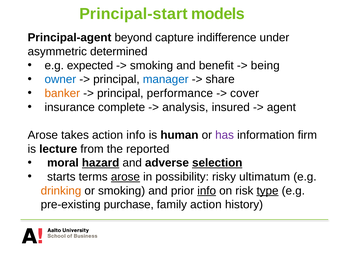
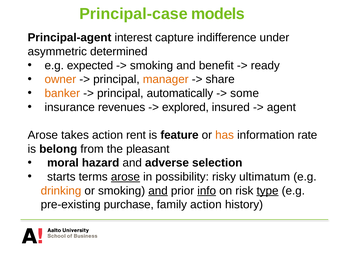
Principal-start: Principal-start -> Principal-case (133, 14)
beyond: beyond -> interest (133, 38)
being: being -> ready (265, 65)
owner colour: blue -> orange (60, 79)
manager colour: blue -> orange (166, 79)
performance: performance -> automatically (180, 93)
cover: cover -> some (245, 93)
complete: complete -> revenues (122, 107)
analysis: analysis -> explored (185, 107)
action info: info -> rent (136, 135)
human: human -> feature (179, 135)
has colour: purple -> orange (225, 135)
firm: firm -> rate (307, 135)
lecture: lecture -> belong (58, 149)
reported: reported -> pleasant (148, 149)
hazard underline: present -> none (101, 163)
selection underline: present -> none (217, 163)
and underline: none -> present (158, 191)
